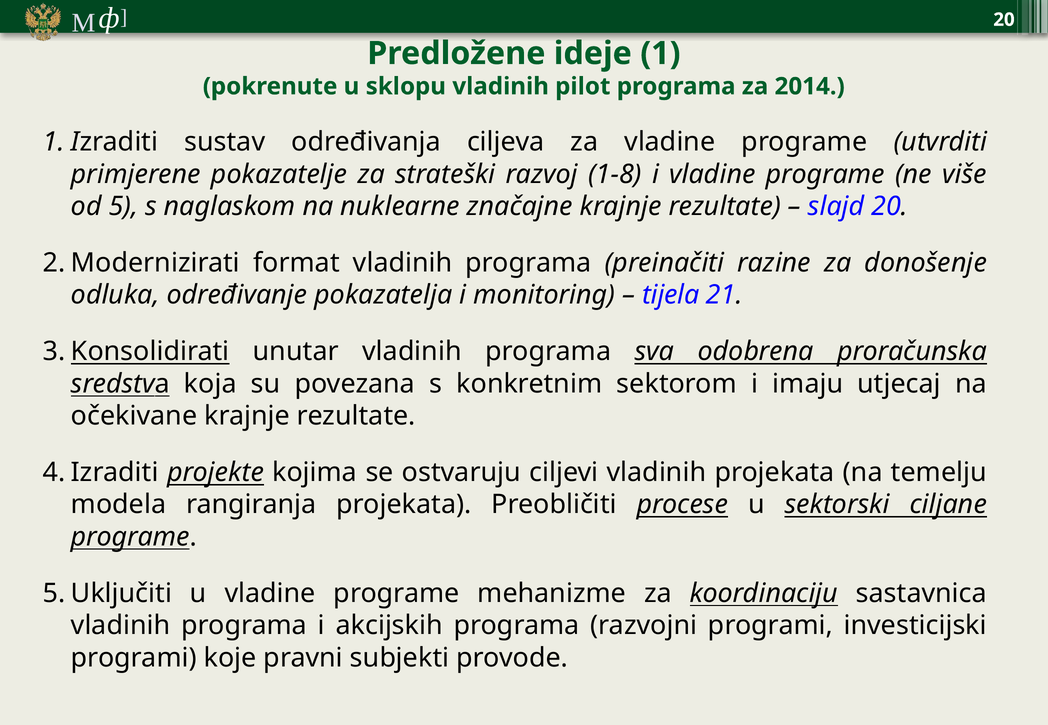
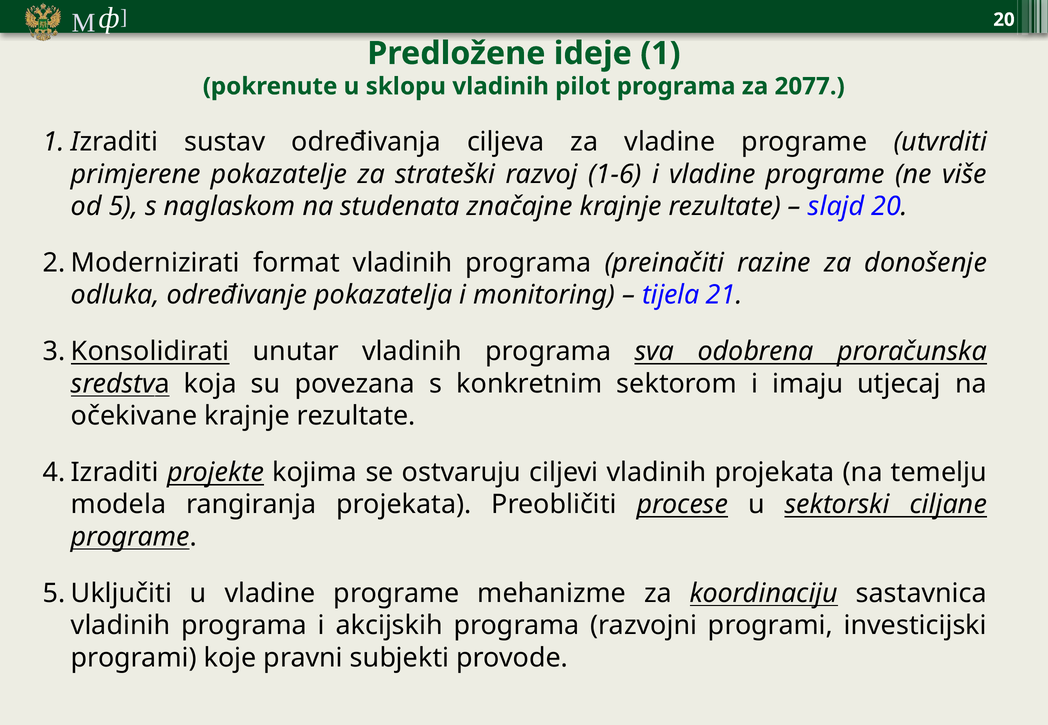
2014: 2014 -> 2077 (810, 86)
1-8: 1-8 -> 1-6 (615, 174)
nuklearne: nuklearne -> studenata (400, 207)
